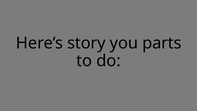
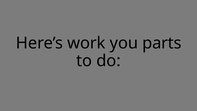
story: story -> work (86, 43)
